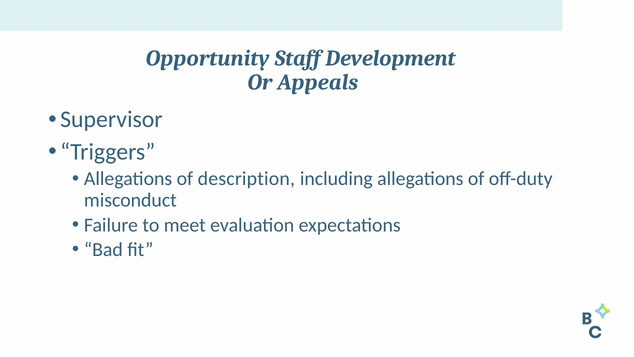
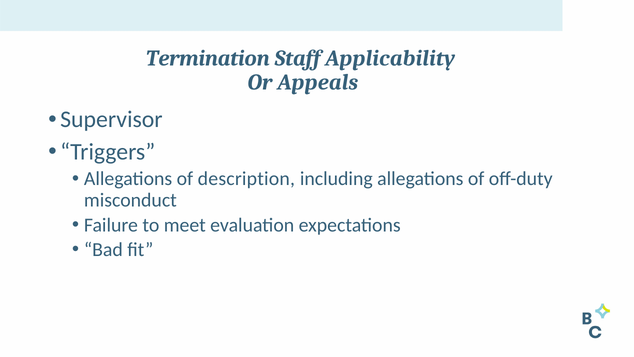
Opportunity: Opportunity -> Termination (208, 58)
Development: Development -> Applicability (390, 58)
